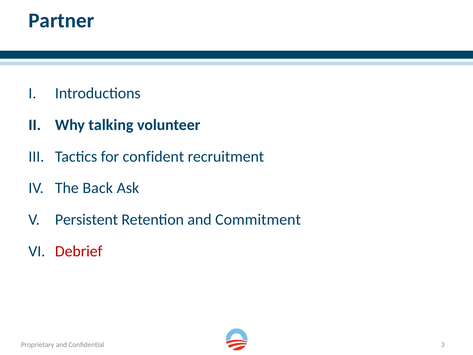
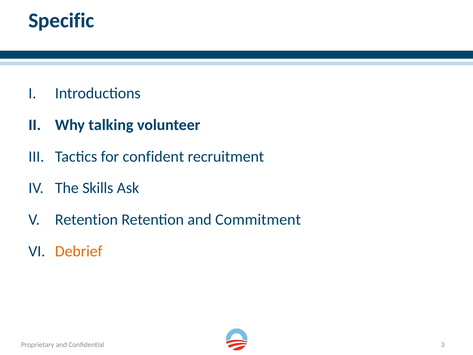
Partner: Partner -> Specific (61, 20)
Back: Back -> Skills (98, 188)
Persistent: Persistent -> Retention (86, 219)
Debrief colour: red -> orange (79, 251)
